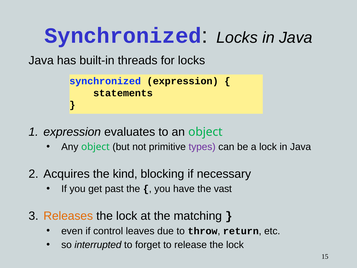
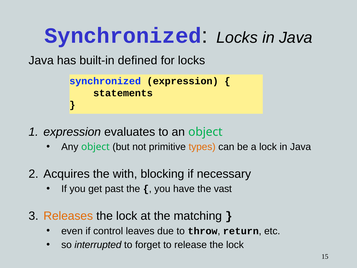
threads: threads -> defined (138, 60)
types colour: purple -> orange (202, 147)
kind: kind -> with (125, 174)
